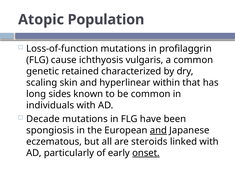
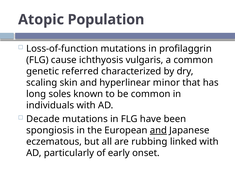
retained: retained -> referred (80, 71)
within: within -> minor (166, 83)
sides: sides -> soles (60, 94)
steroids: steroids -> rubbing (149, 142)
onset underline: present -> none (146, 153)
